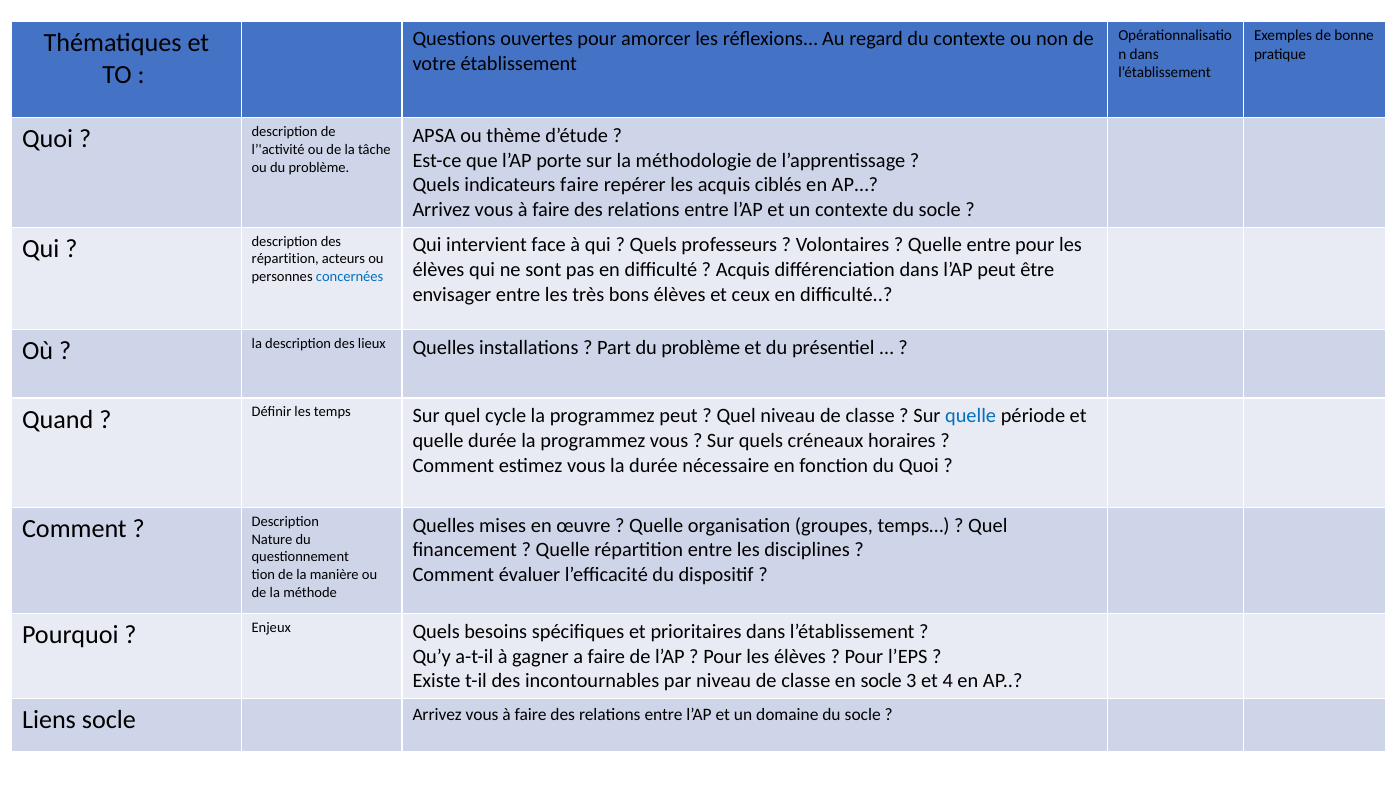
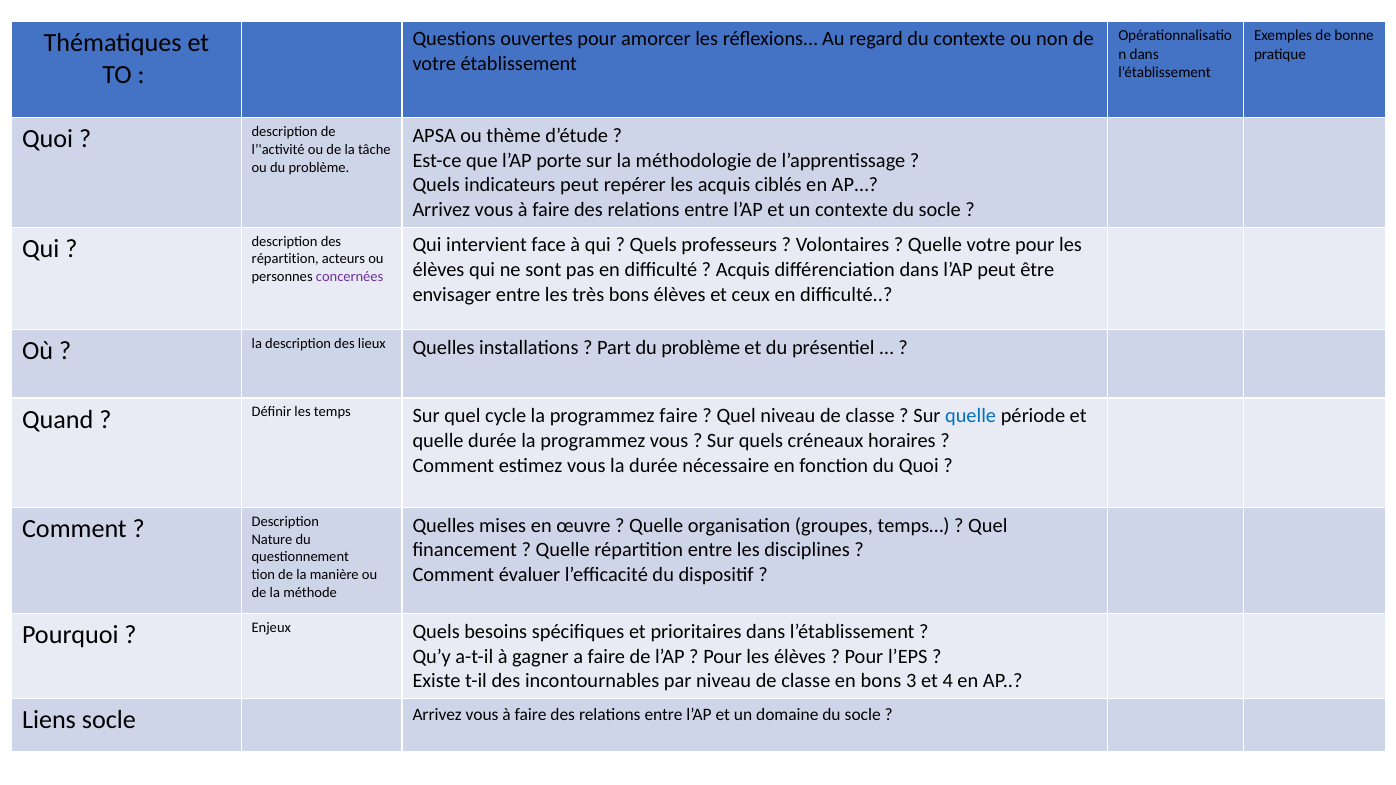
indicateurs faire: faire -> peut (579, 185)
Quelle entre: entre -> votre (989, 245)
concernées colour: blue -> purple (350, 277)
programmez peut: peut -> faire (679, 416)
en socle: socle -> bons (881, 681)
